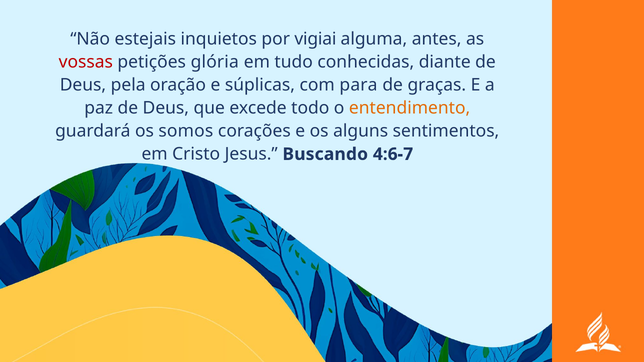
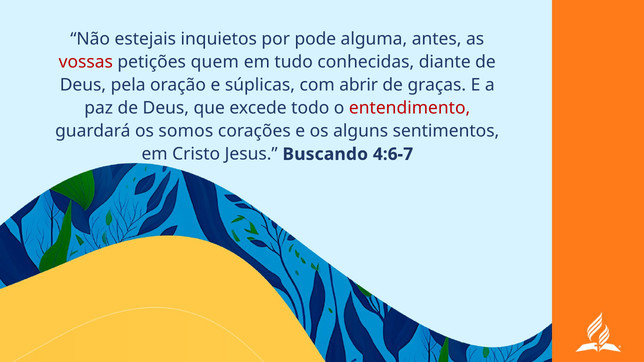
vigiai: vigiai -> pode (315, 39)
glória: glória -> quem (215, 62)
para: para -> abrir (359, 85)
entendimento colour: orange -> red (410, 108)
